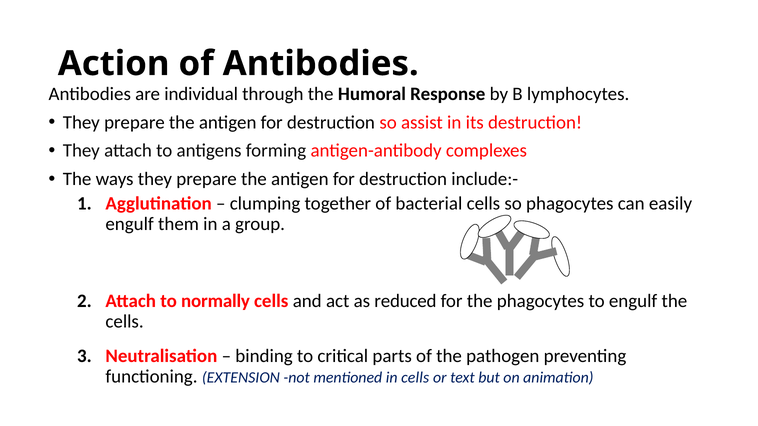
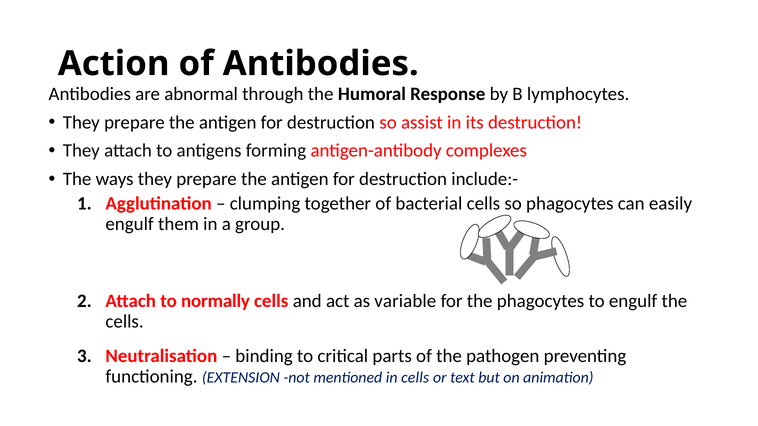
individual: individual -> abnormal (201, 94)
reduced: reduced -> variable (405, 301)
